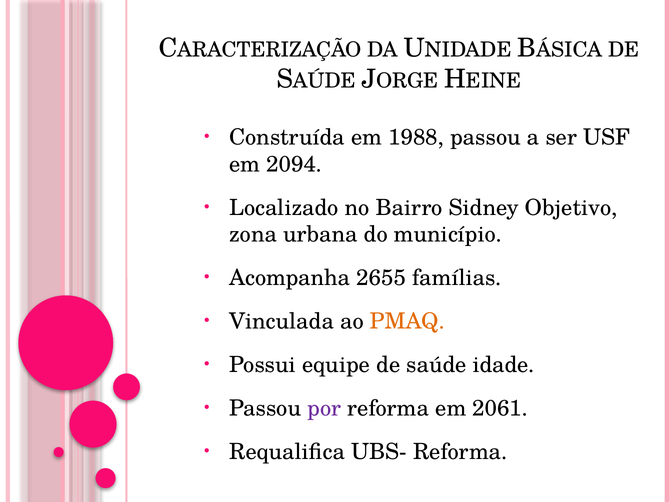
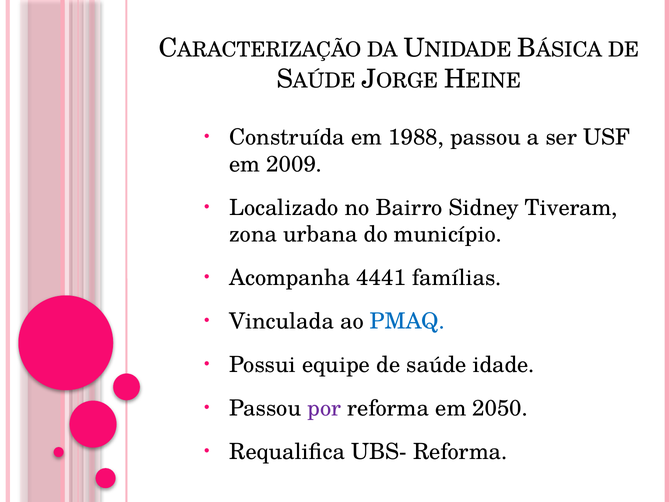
2094: 2094 -> 2009 (294, 164)
Objetivo: Objetivo -> Tiveram (571, 208)
2655: 2655 -> 4441 (381, 278)
PMAQ colour: orange -> blue (407, 321)
2061: 2061 -> 2050 (500, 408)
